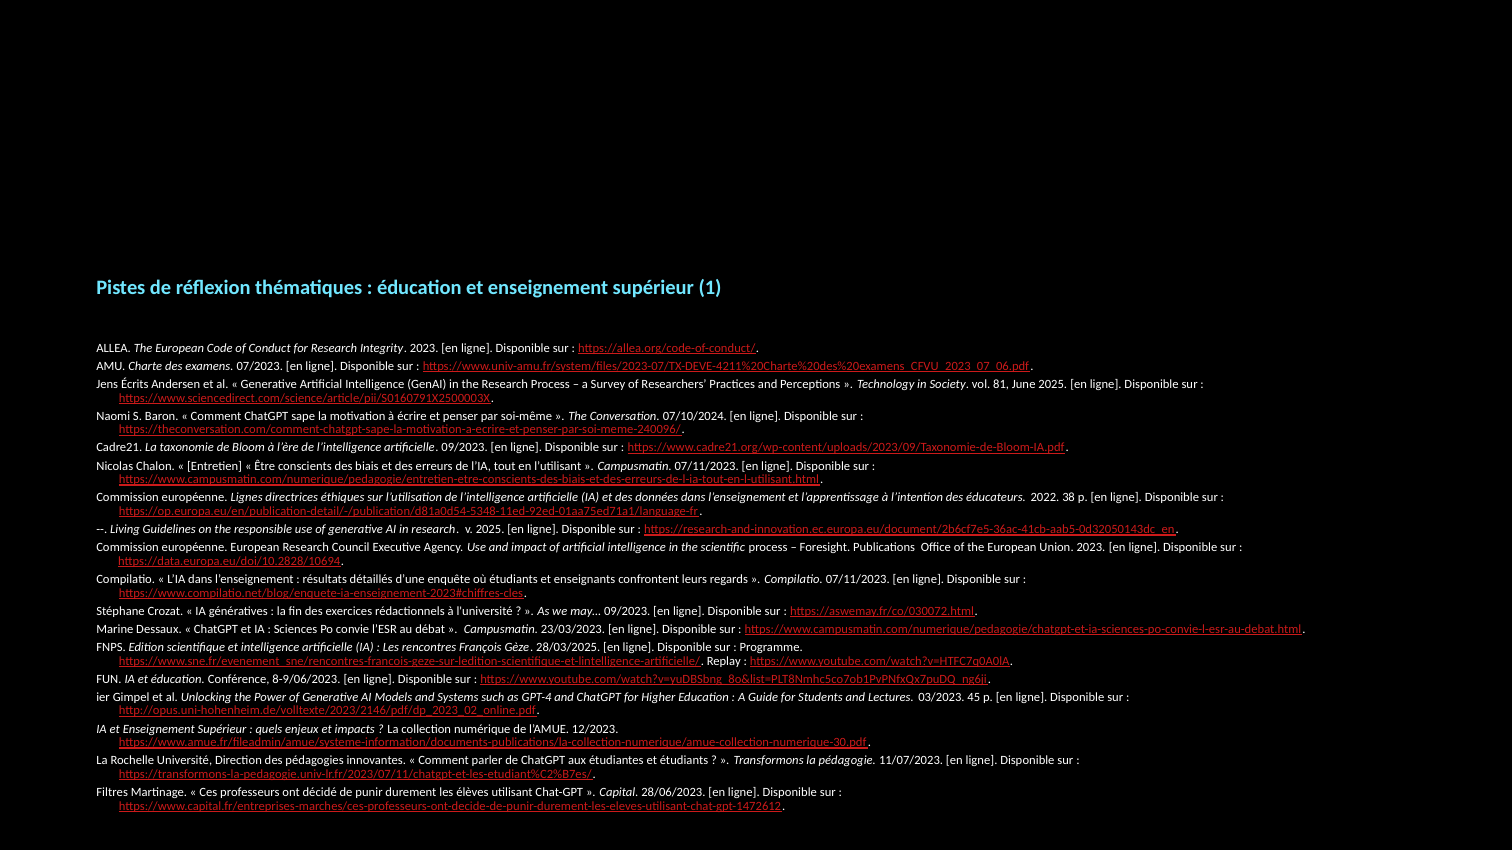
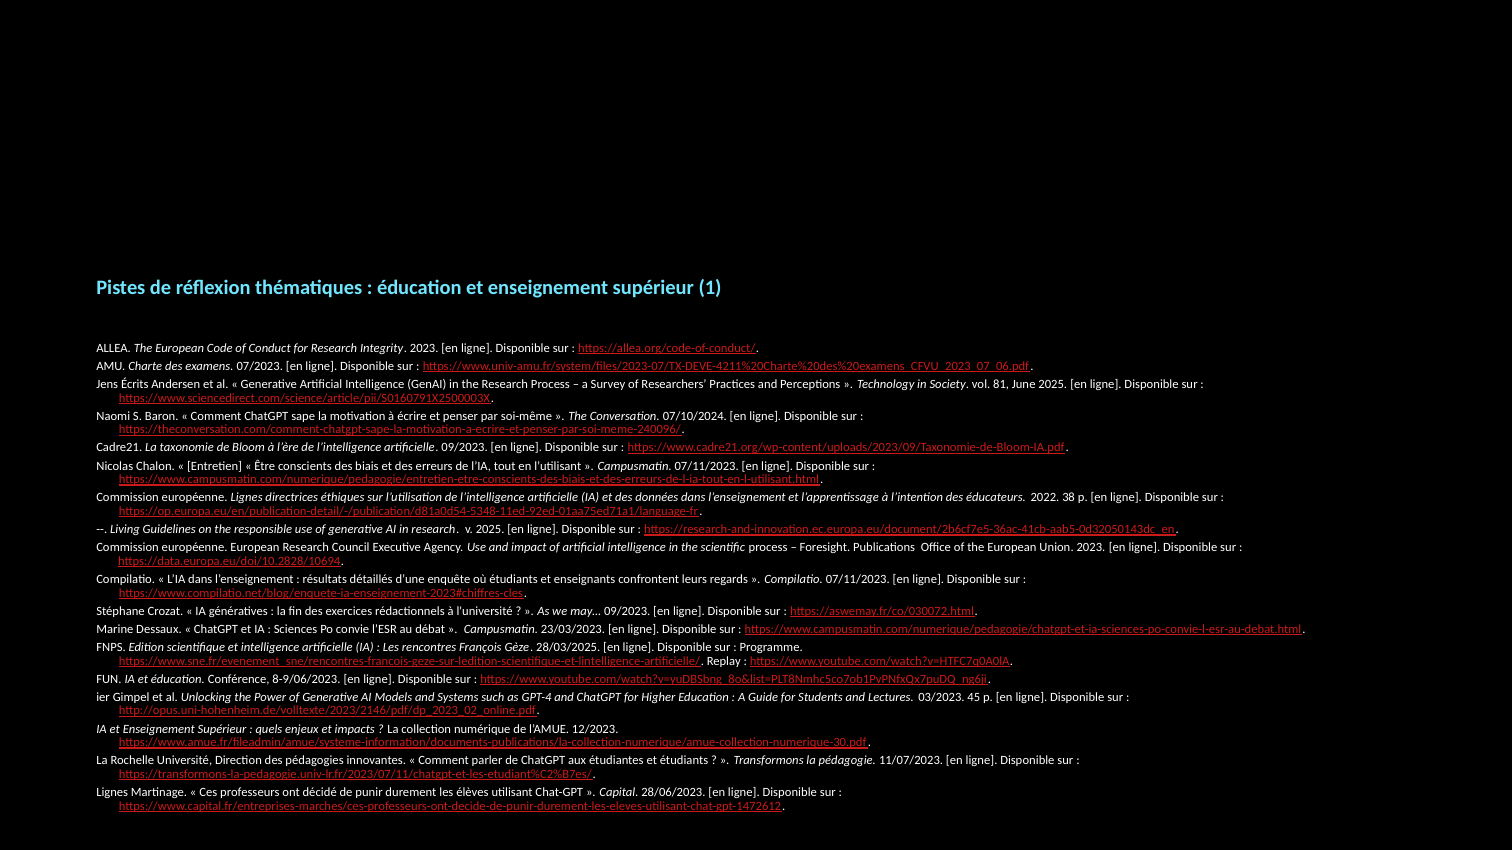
Filtres: Filtres -> Lignes (112, 793)
